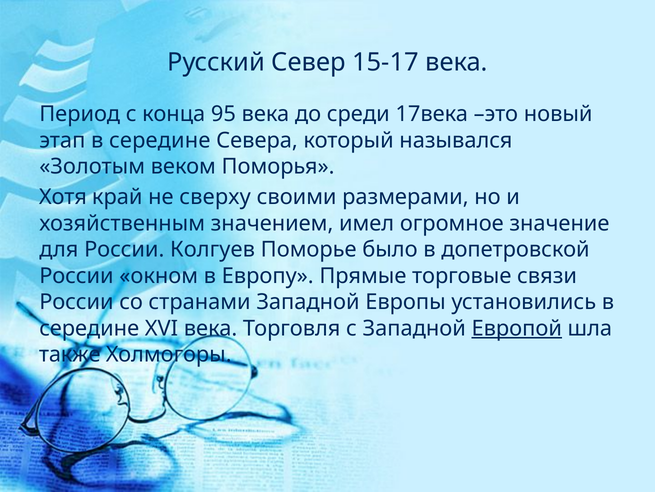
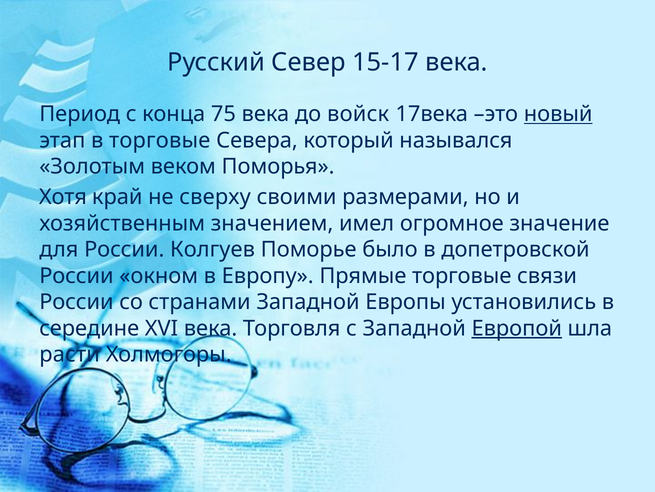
95: 95 -> 75 (223, 114)
среди: среди -> войск (358, 114)
новый underline: none -> present (558, 114)
этап в середине: середине -> торговые (160, 140)
также: также -> расти (70, 354)
